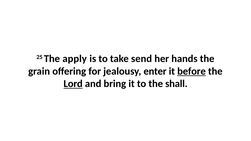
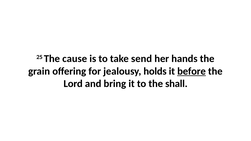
apply: apply -> cause (75, 59)
enter: enter -> holds (155, 71)
Lord underline: present -> none (73, 84)
